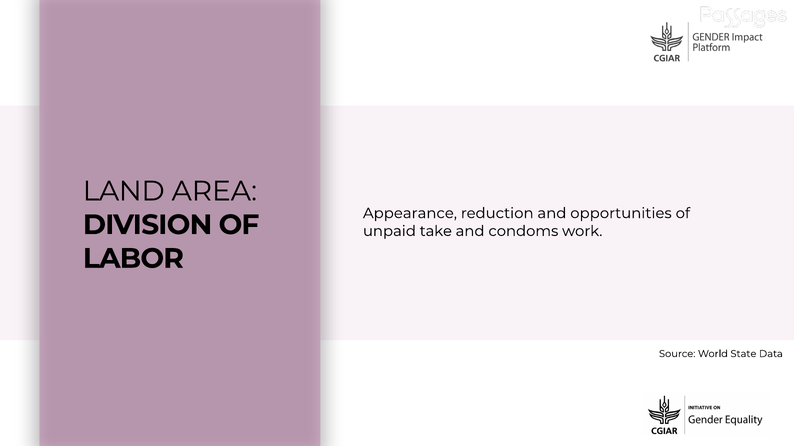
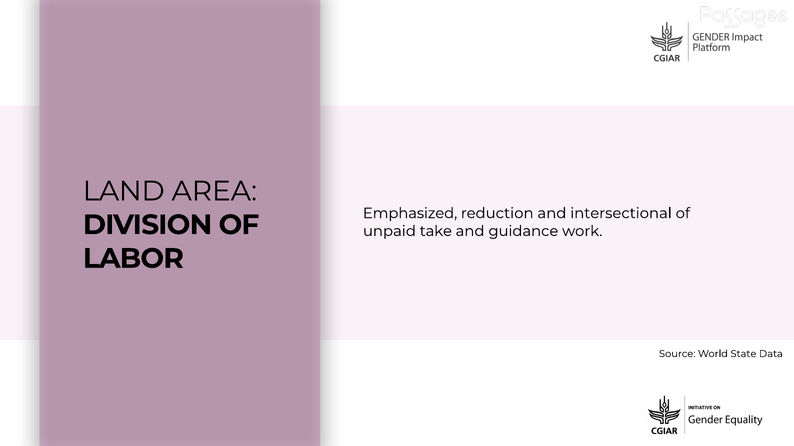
Appearance: Appearance -> Emphasized (410, 214)
opportunities: opportunities -> intersectional (621, 214)
condoms: condoms -> guidance (523, 231)
